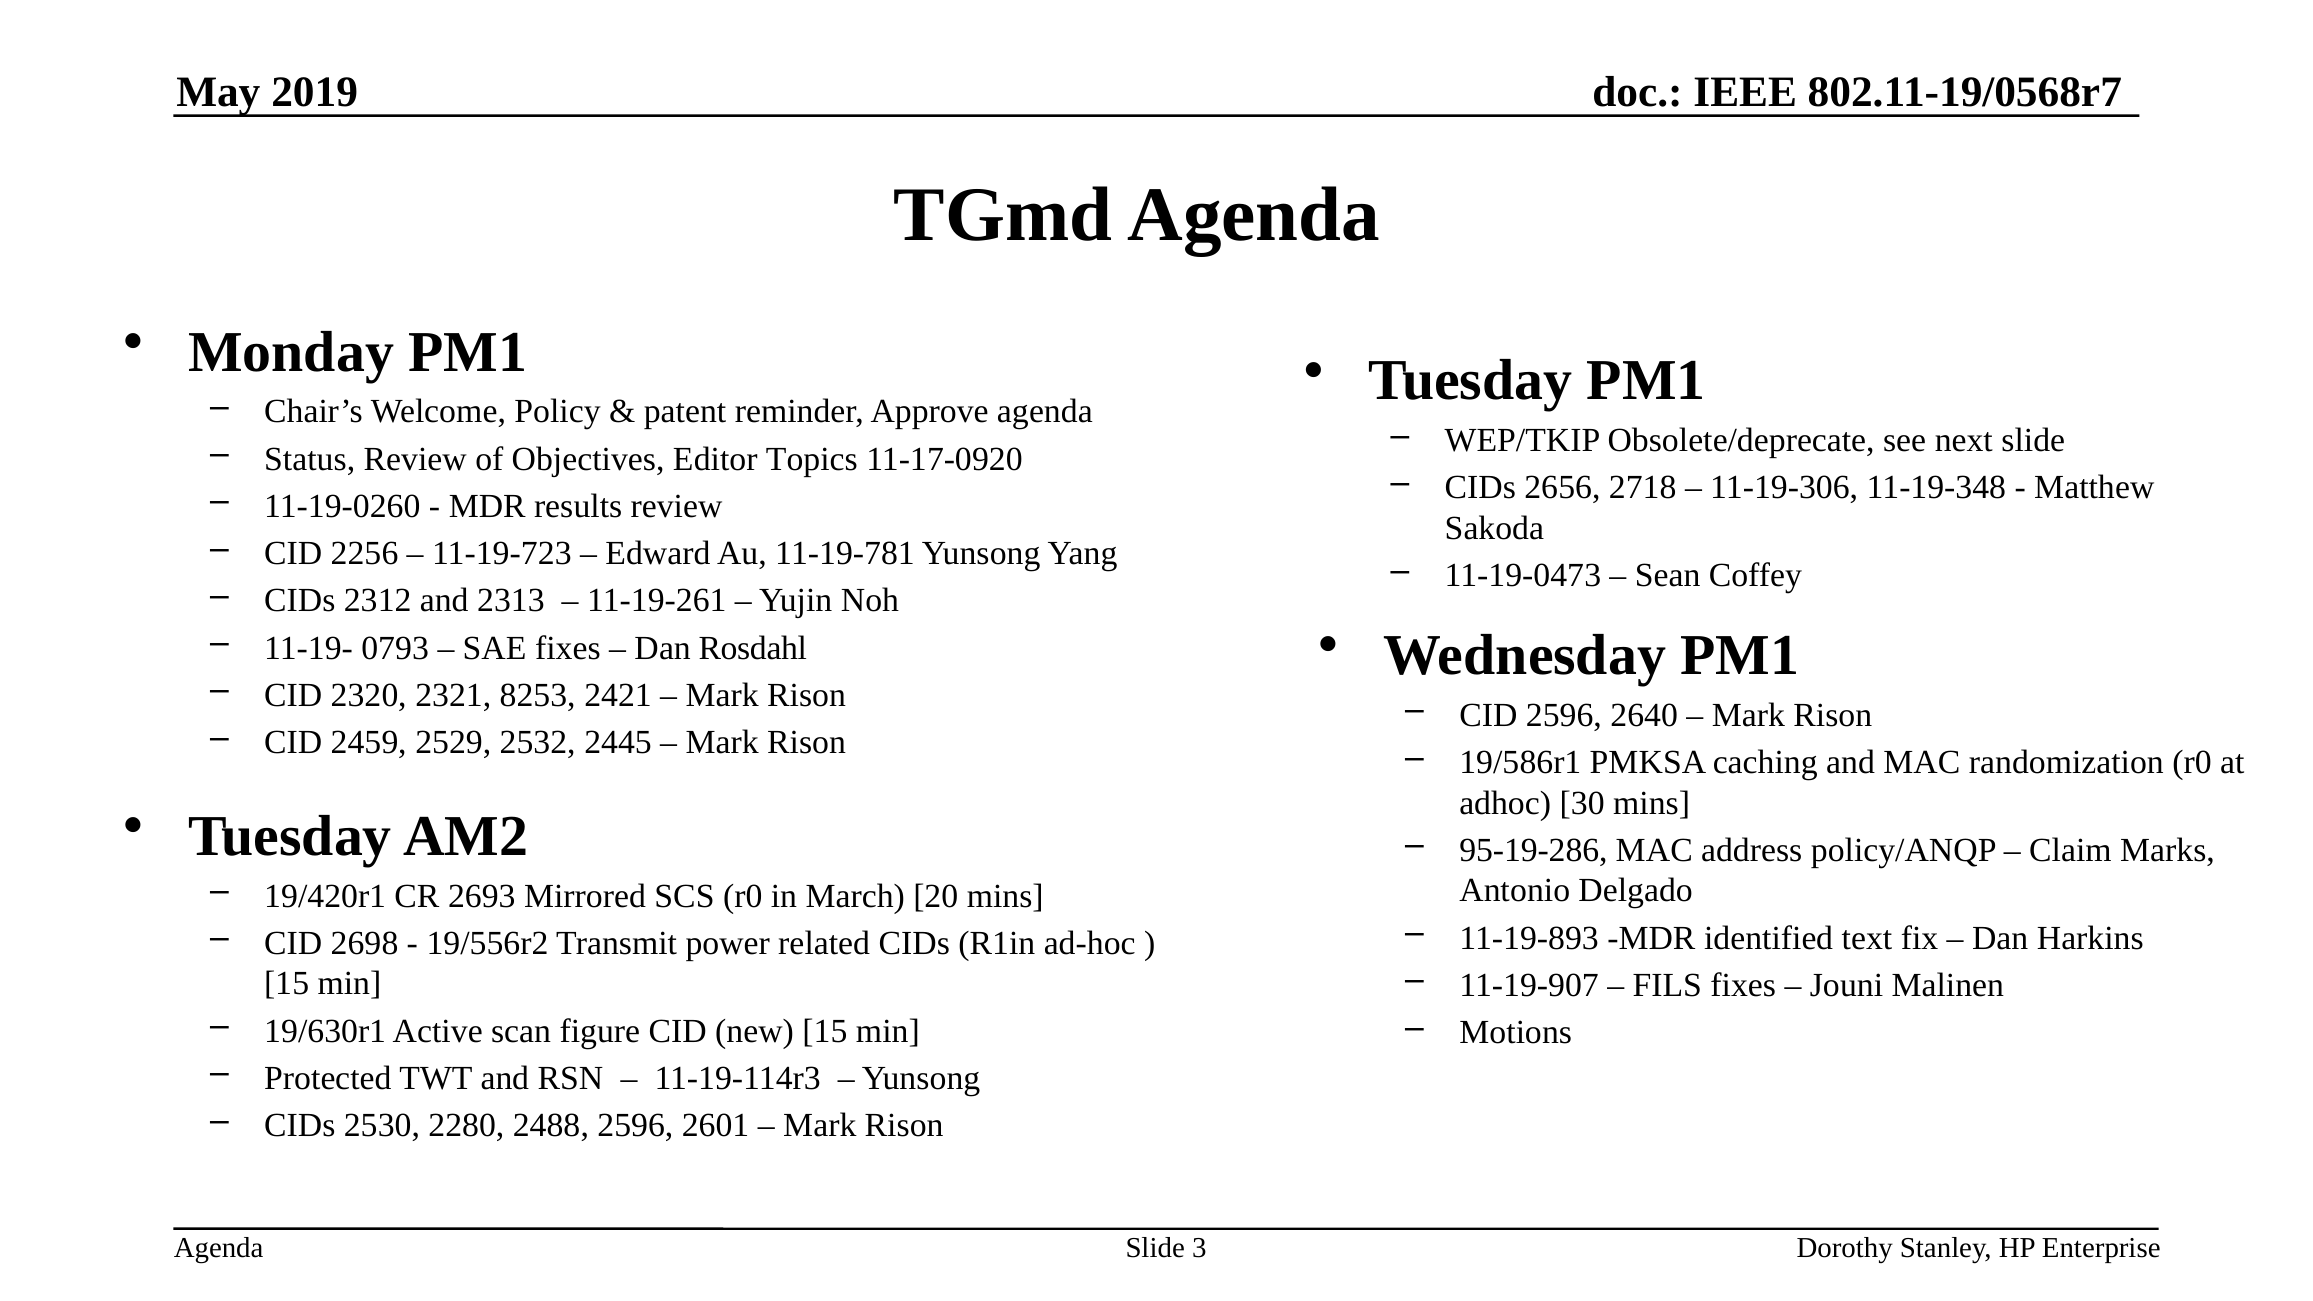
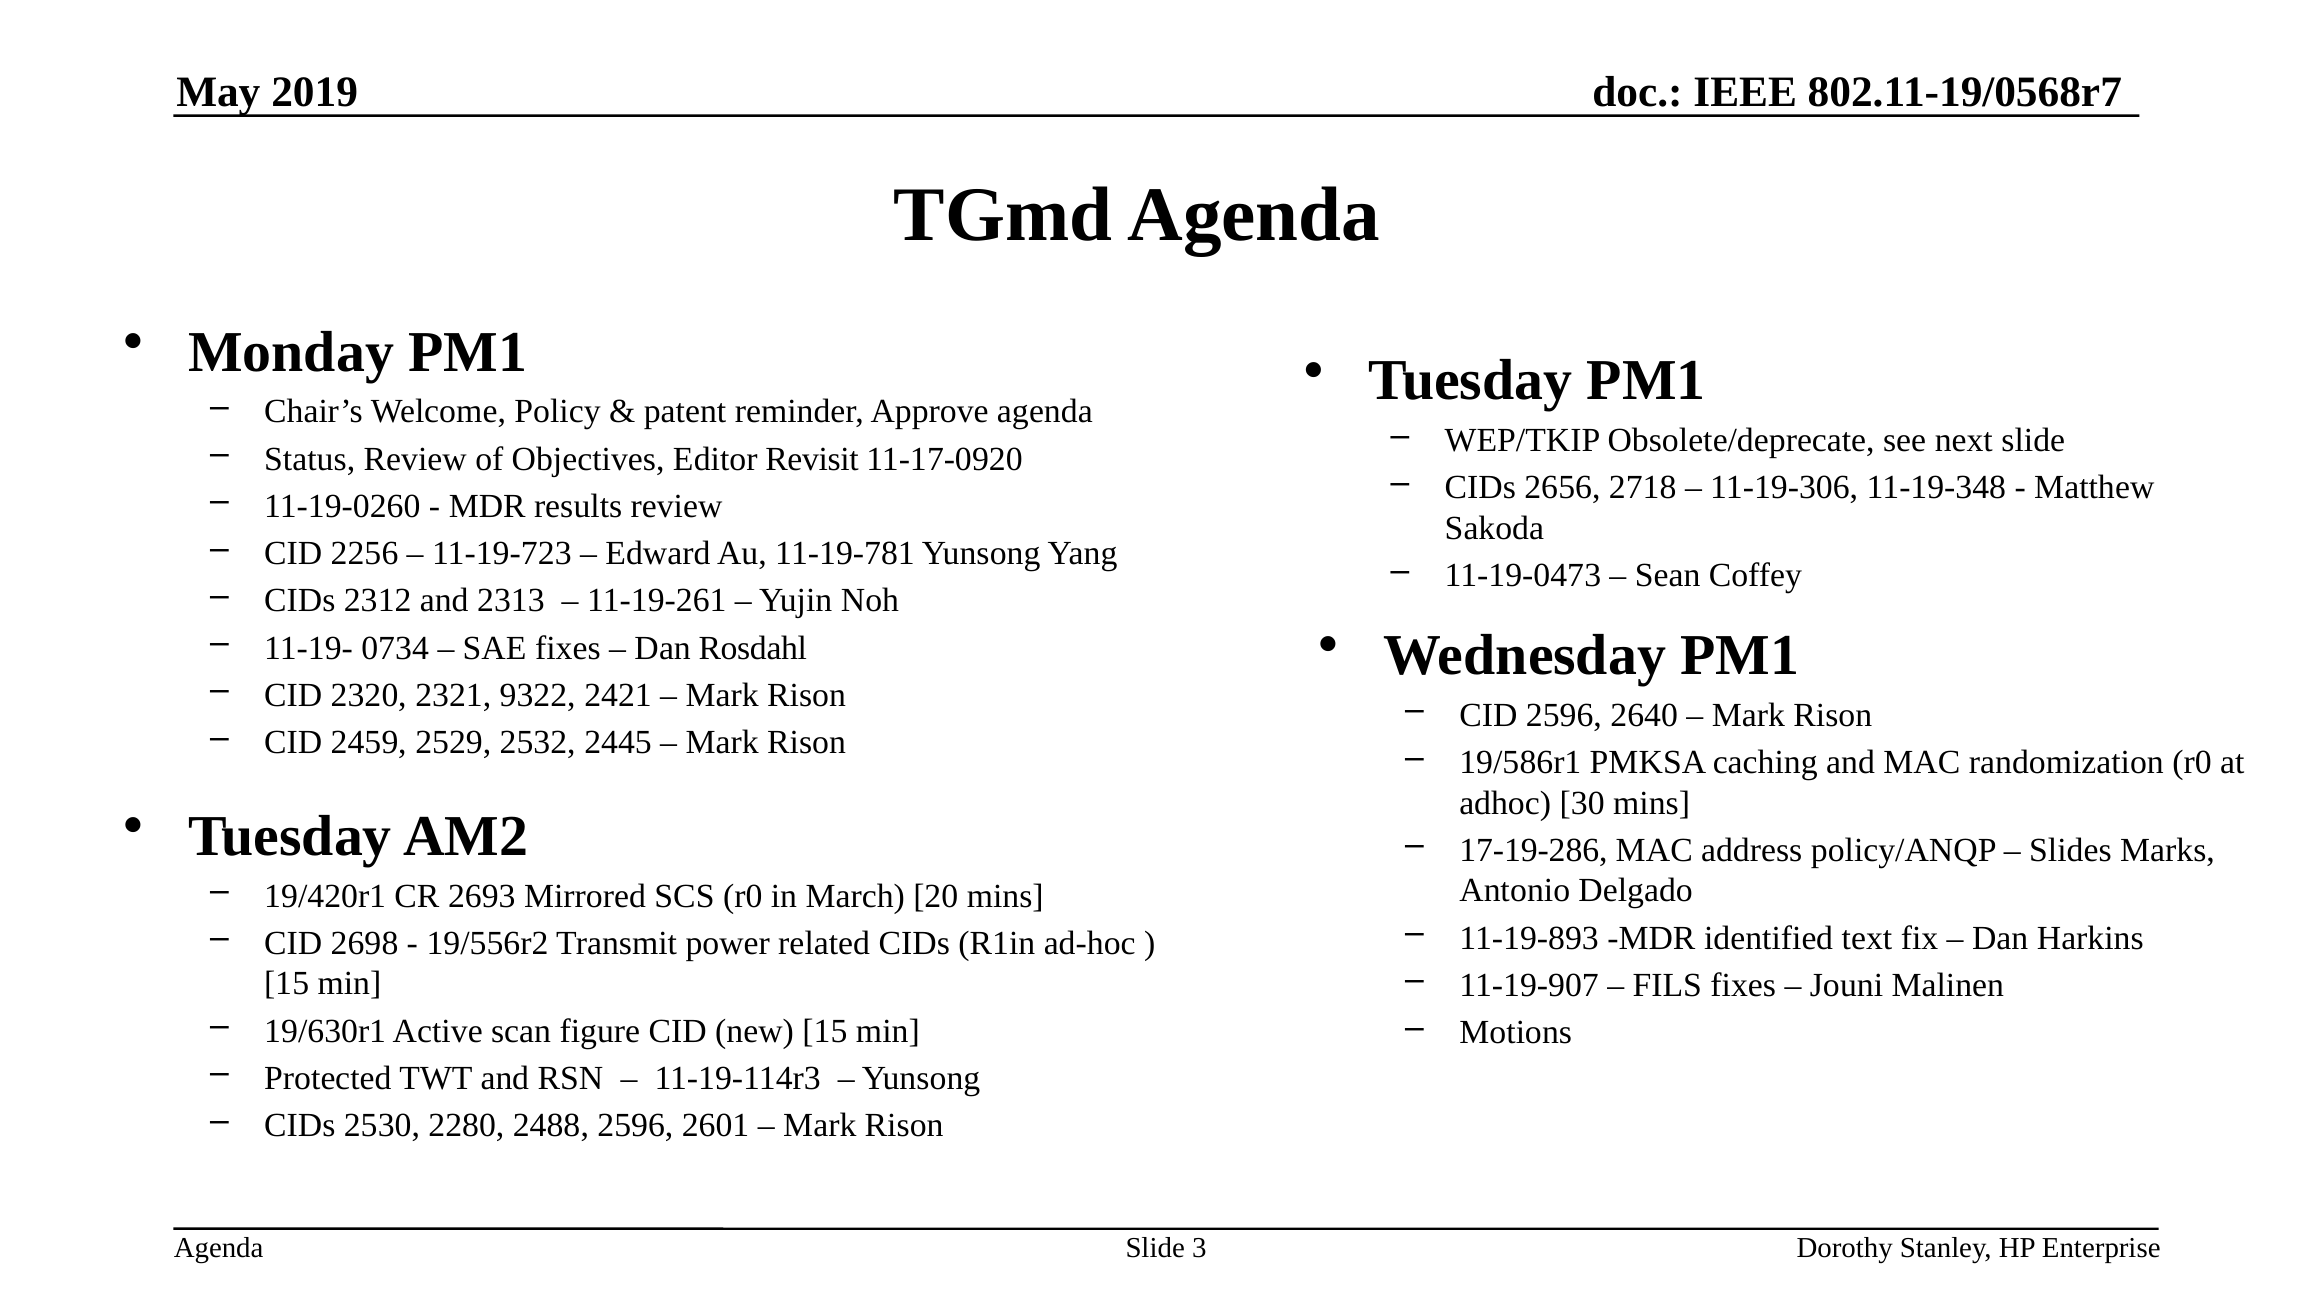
Topics: Topics -> Revisit (812, 459)
0793: 0793 -> 0734 (395, 648)
8253: 8253 -> 9322 (538, 695)
95-19-286: 95-19-286 -> 17-19-286 (1533, 850)
Claim: Claim -> Slides (2070, 850)
